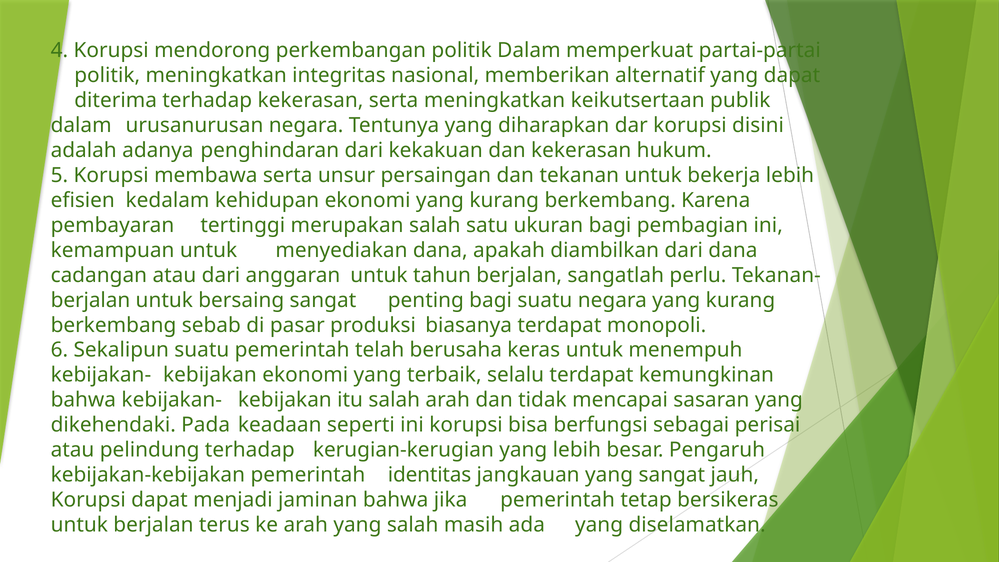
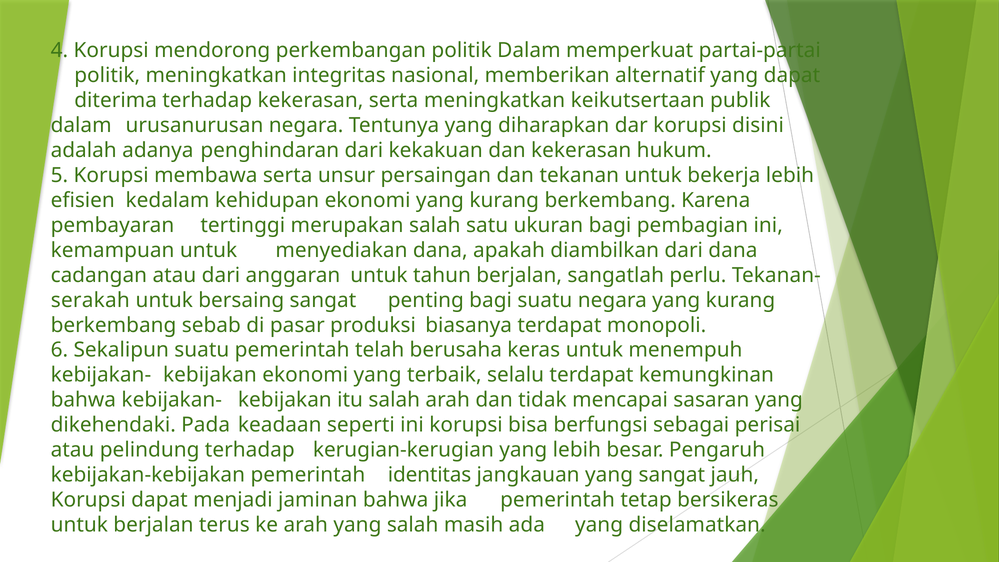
berjalan: berjalan -> serakah (90, 300)
